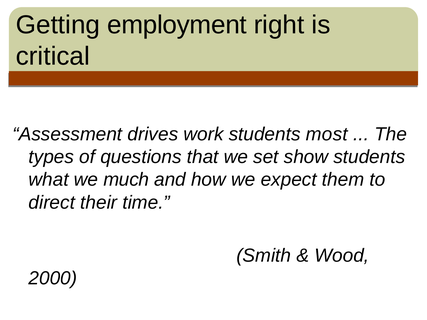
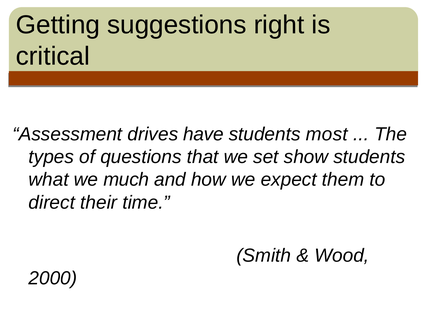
employment: employment -> suggestions (177, 25)
work: work -> have (204, 134)
